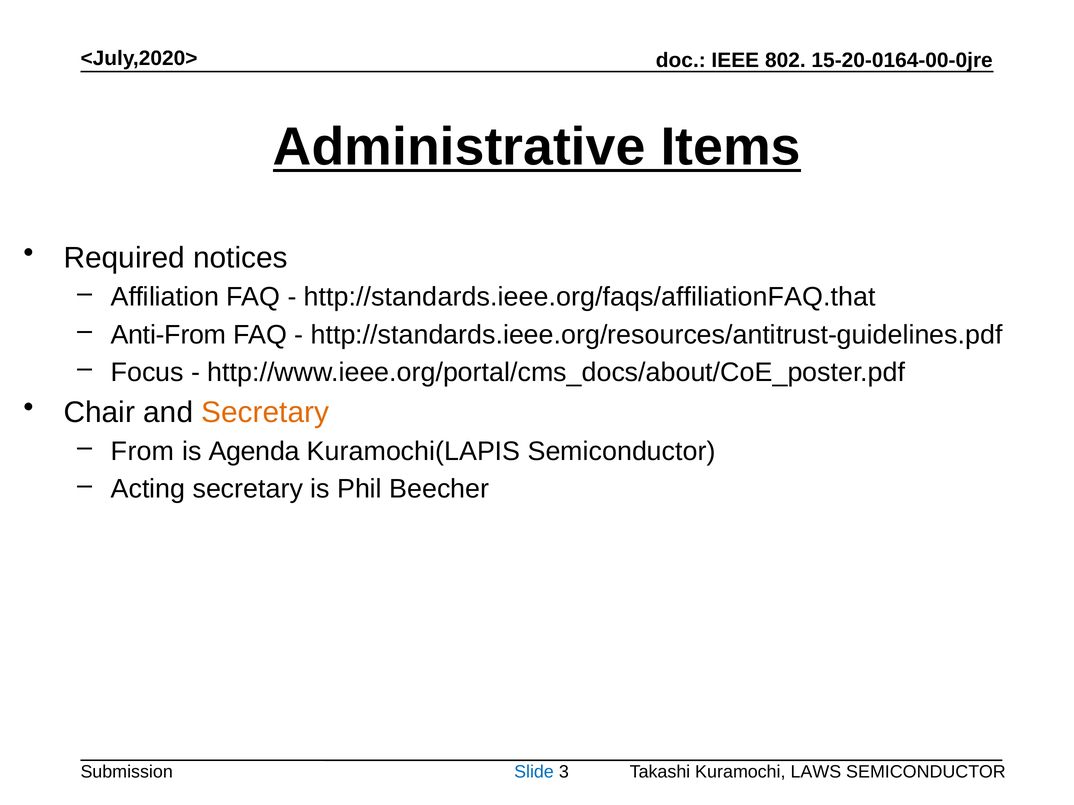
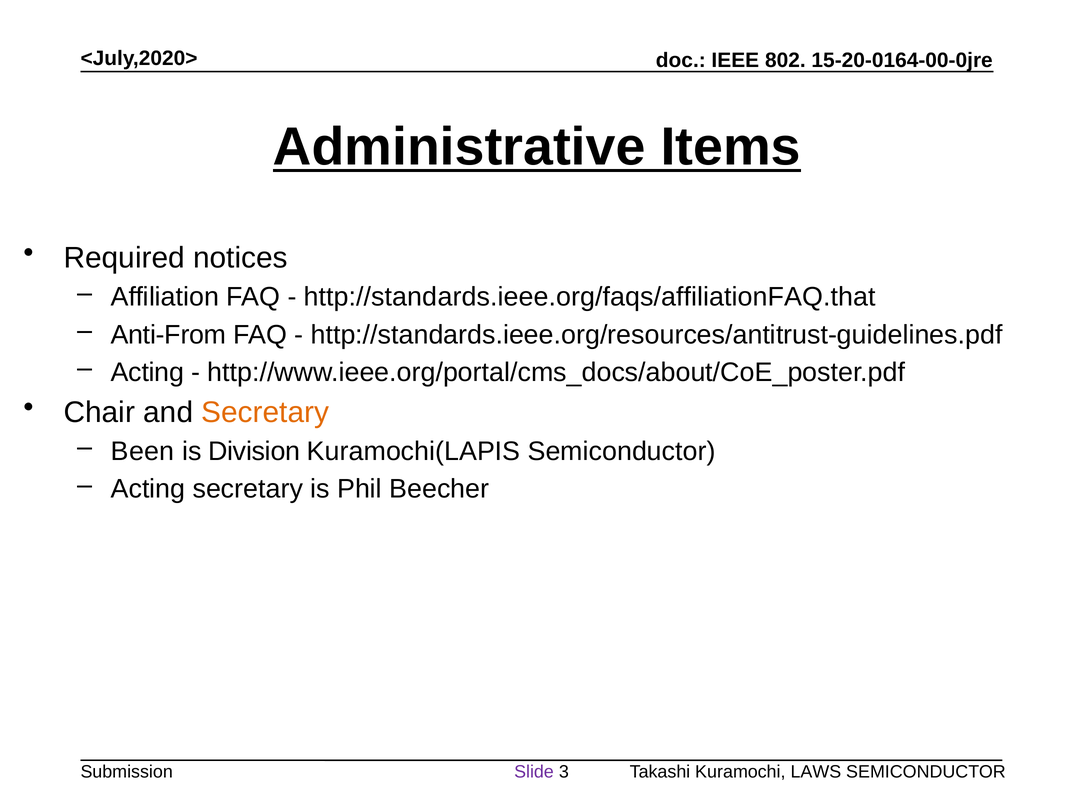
Focus: Focus -> Acting (147, 372)
From: From -> Been (143, 452)
Agenda: Agenda -> Division (254, 452)
Slide colour: blue -> purple (534, 773)
